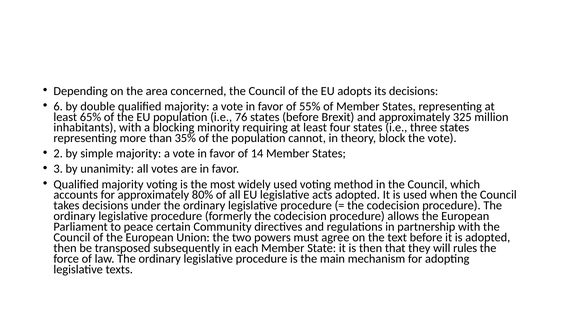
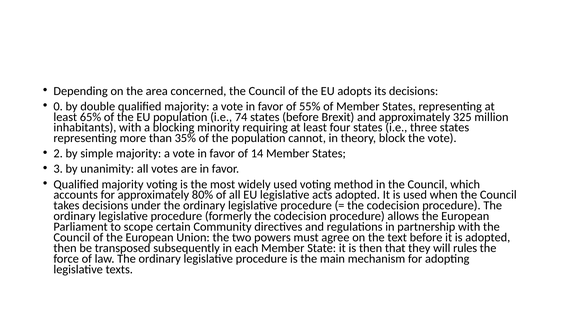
6: 6 -> 0 (58, 106)
76: 76 -> 74 (241, 117)
peace: peace -> scope (138, 227)
